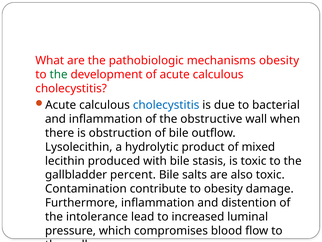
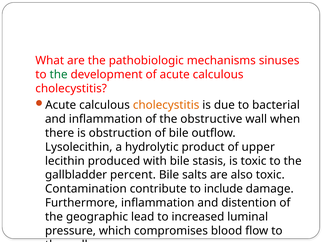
mechanisms obesity: obesity -> sinuses (279, 60)
cholecystitis colour: blue -> orange (166, 105)
mixed: mixed -> upper (258, 147)
to obesity: obesity -> include (223, 188)
intolerance: intolerance -> geographic (97, 216)
